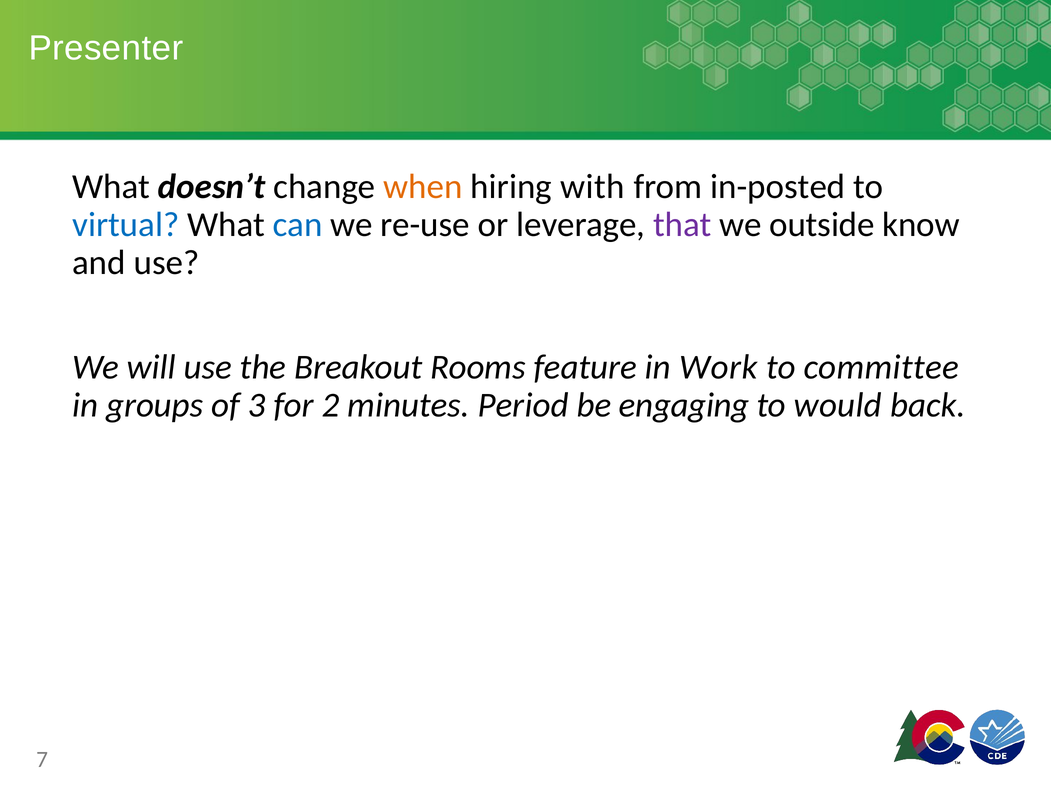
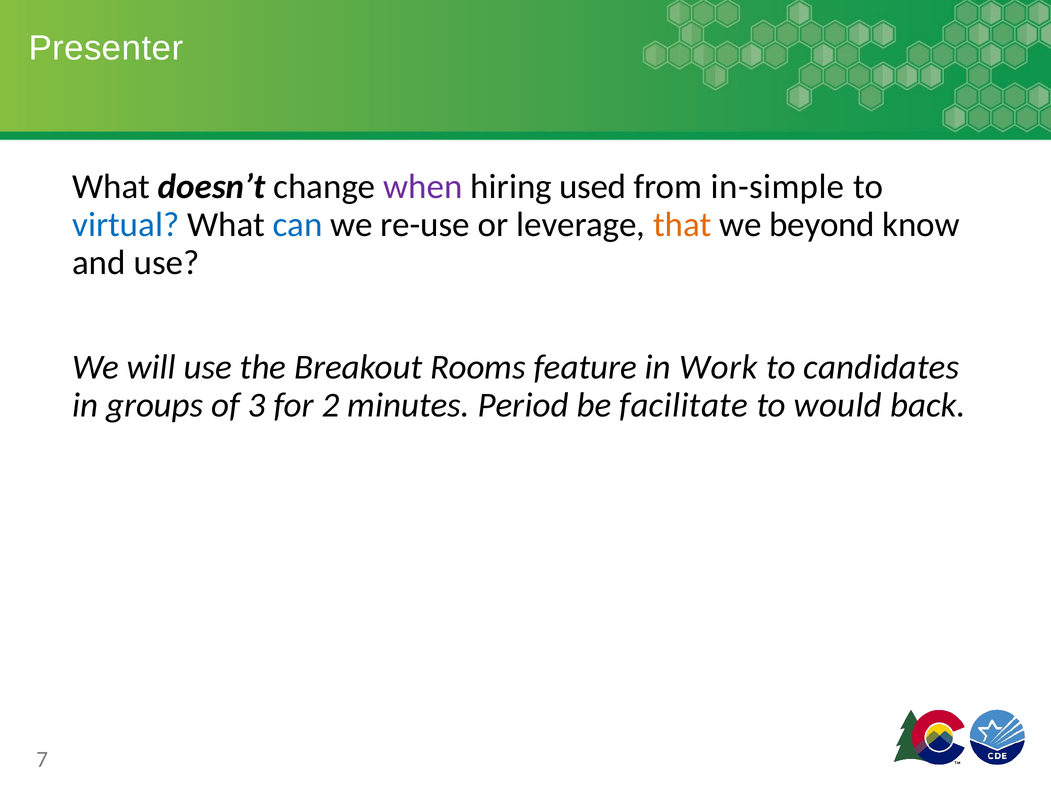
when colour: orange -> purple (423, 187)
with: with -> used (593, 187)
in-posted: in-posted -> in-simple (778, 187)
that colour: purple -> orange (682, 225)
outside: outside -> beyond (822, 225)
committee: committee -> candidates (881, 367)
engaging: engaging -> facilitate (684, 405)
